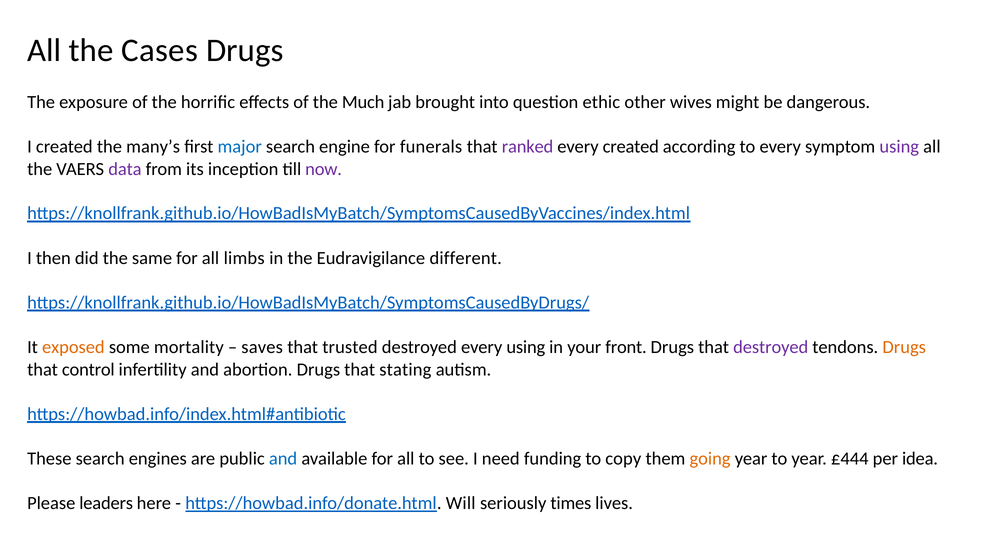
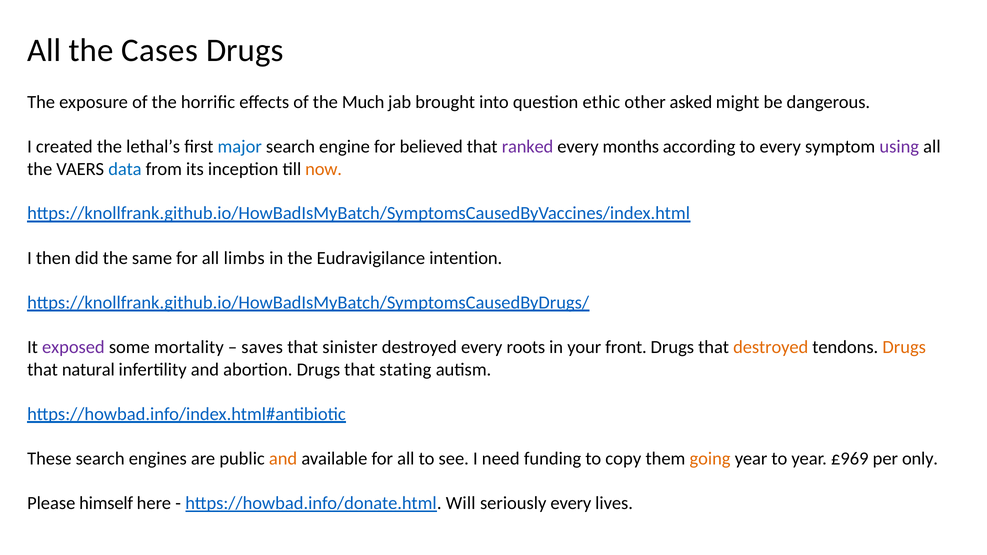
wives: wives -> asked (691, 102)
many’s: many’s -> lethal’s (153, 147)
funerals: funerals -> believed (431, 147)
every created: created -> months (631, 147)
data colour: purple -> blue (125, 169)
now colour: purple -> orange (324, 169)
different: different -> intention (466, 258)
exposed colour: orange -> purple (73, 347)
trusted: trusted -> sinister (350, 347)
every using: using -> roots (526, 347)
destroyed colour: purple -> orange (771, 347)
control: control -> natural (88, 370)
and colour: blue -> orange (283, 459)
£444: £444 -> £969 (850, 459)
idea: idea -> only (920, 459)
leaders: leaders -> himself (106, 503)
seriously times: times -> every (571, 503)
